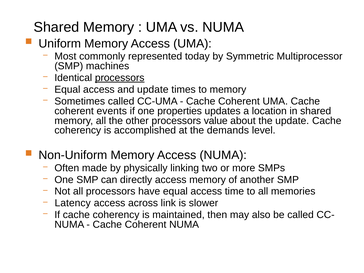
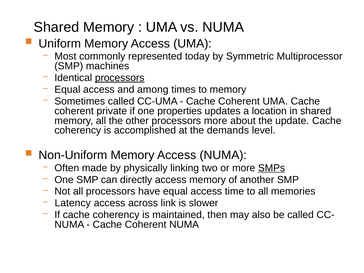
and update: update -> among (153, 90)
events: events -> private (112, 111)
processors value: value -> more (216, 121)
SMPs underline: none -> present (272, 168)
